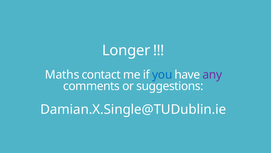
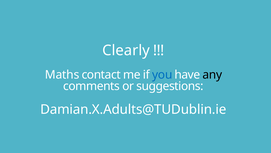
Longer: Longer -> Clearly (126, 50)
any colour: purple -> black (212, 74)
Damian.X.Single@TUDublin.ie: Damian.X.Single@TUDublin.ie -> Damian.X.Adults@TUDublin.ie (133, 109)
